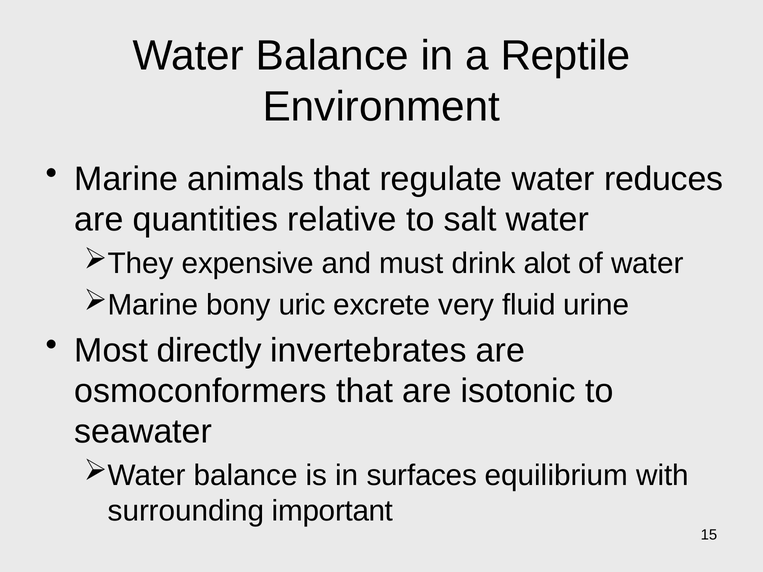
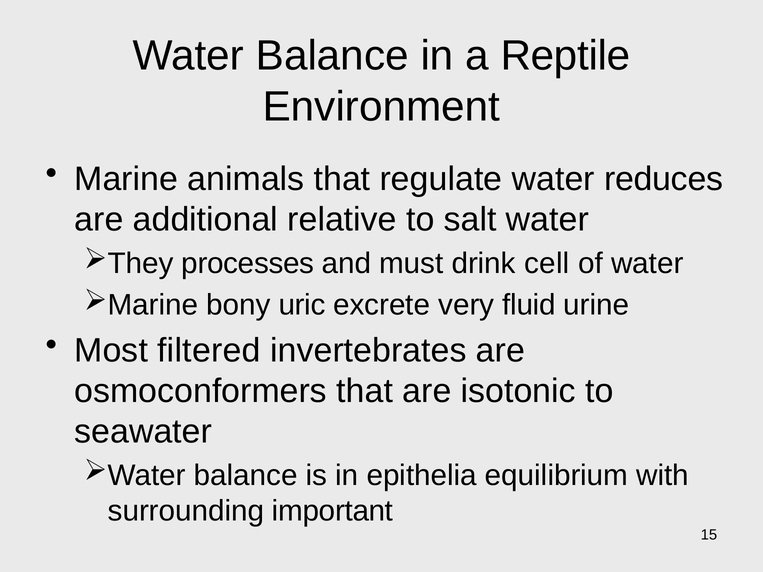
quantities: quantities -> additional (205, 220)
expensive: expensive -> processes (248, 264)
alot: alot -> cell (547, 264)
directly: directly -> filtered (209, 350)
surfaces: surfaces -> epithelia (422, 476)
